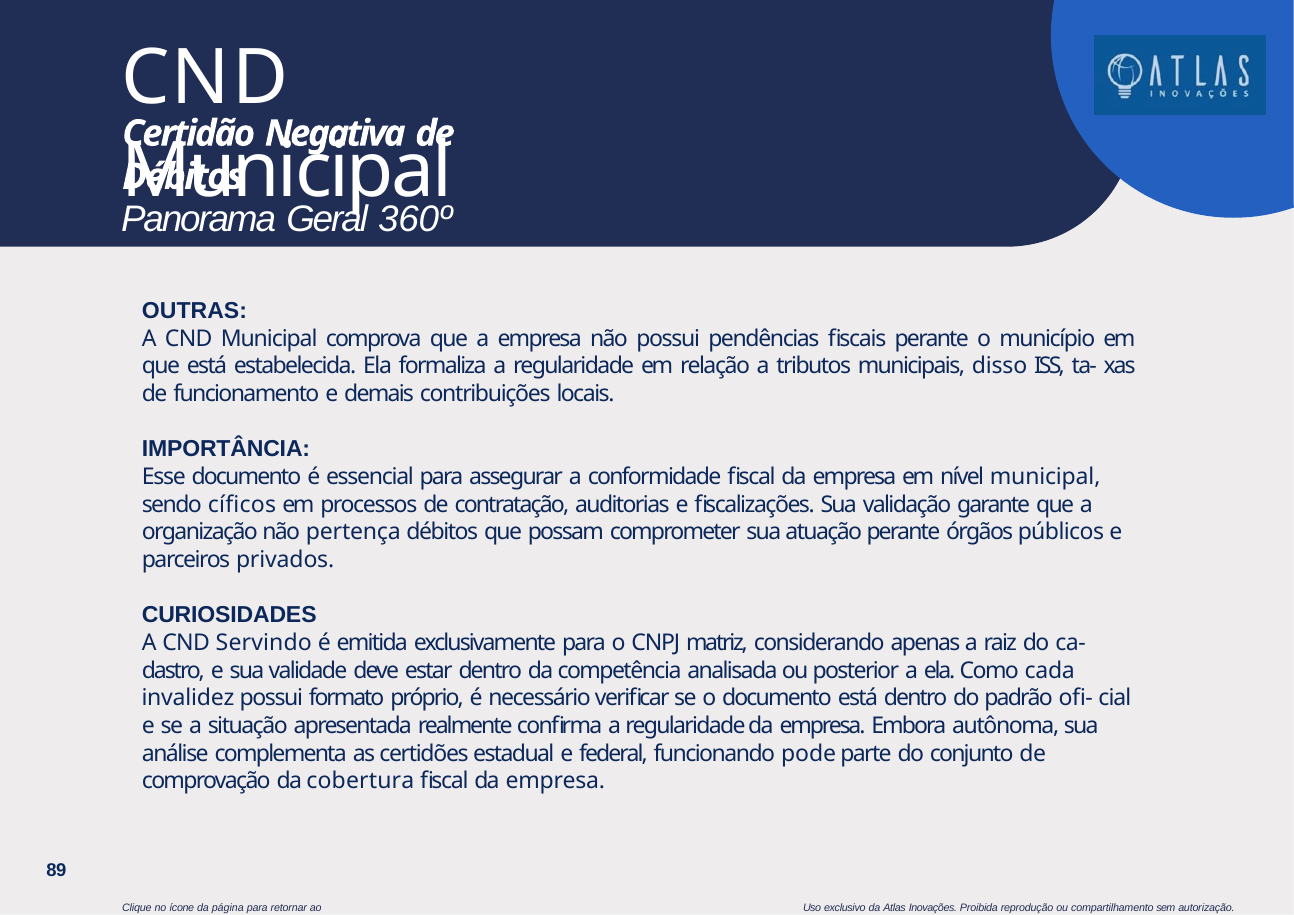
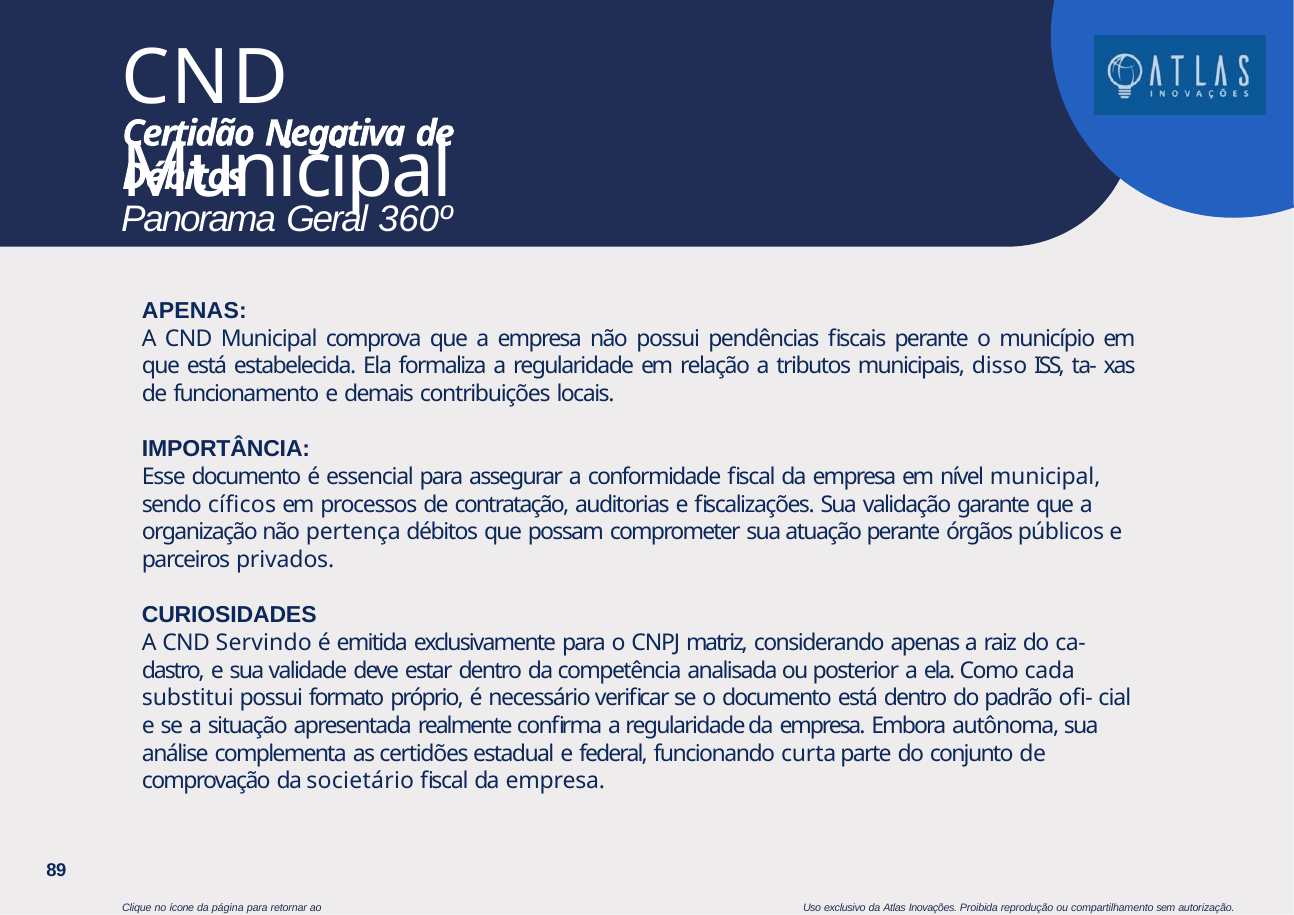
OUTRAS: OUTRAS -> APENAS (194, 311)
invalidez: invalidez -> substitui (188, 698)
pode: pode -> curta (809, 754)
cobertura: cobertura -> societário (360, 781)
